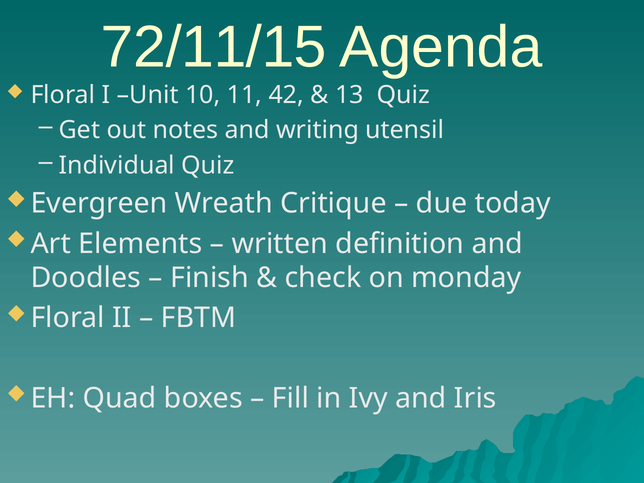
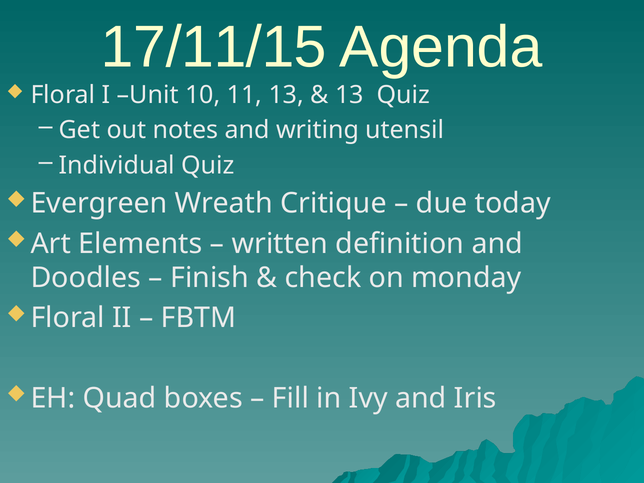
72/11/15: 72/11/15 -> 17/11/15 (214, 47)
11 42: 42 -> 13 (286, 95)
